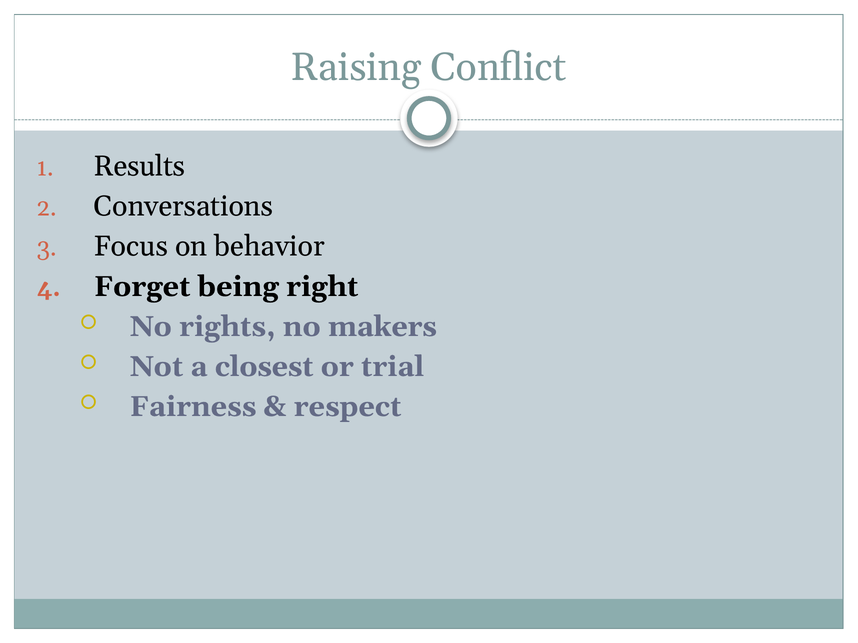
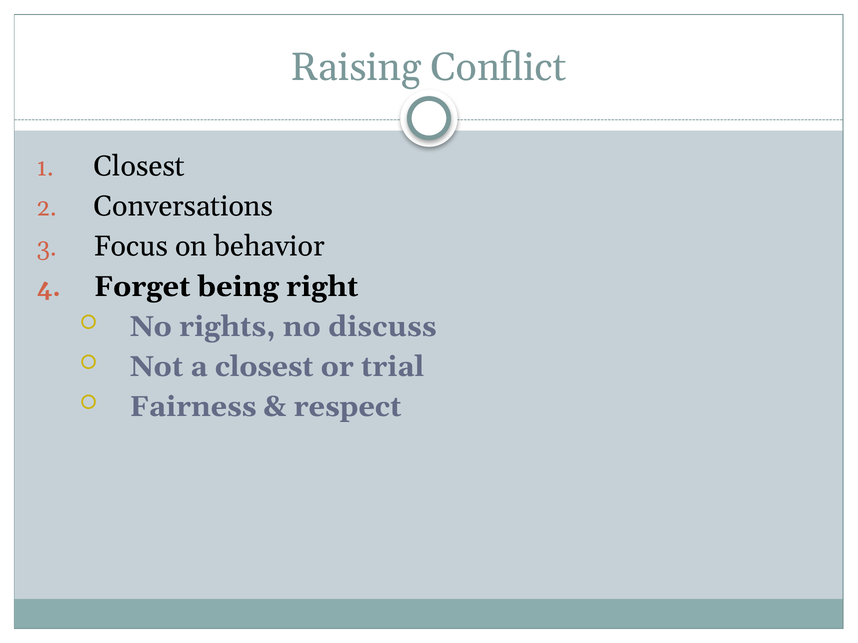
Results: Results -> Closest (139, 167)
makers: makers -> discuss (382, 327)
